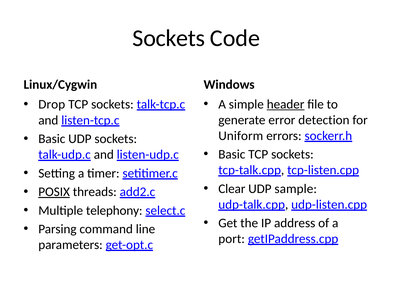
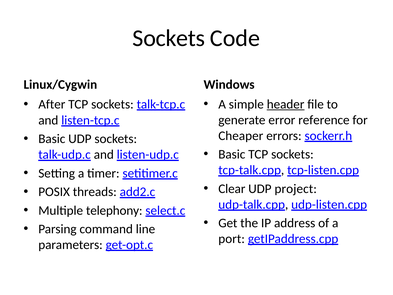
Drop: Drop -> After (52, 104)
detection: detection -> reference (324, 120)
Uniform: Uniform -> Cheaper (241, 136)
sample: sample -> project (296, 189)
POSIX underline: present -> none (54, 192)
